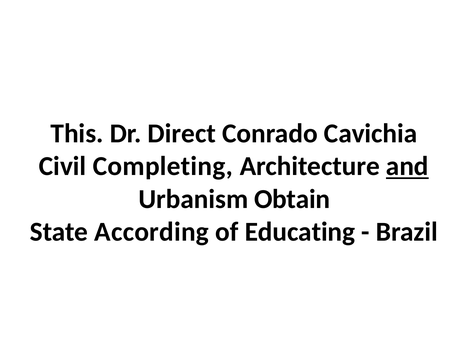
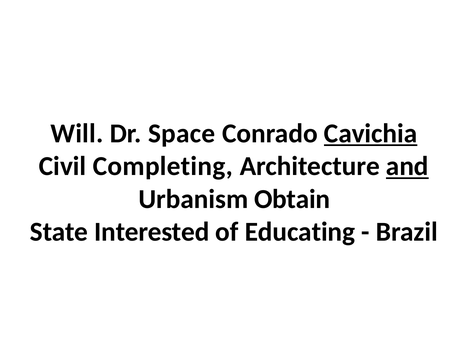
This: This -> Will (77, 134)
Direct: Direct -> Space (182, 134)
Cavichia underline: none -> present (371, 134)
According: According -> Interested (152, 232)
